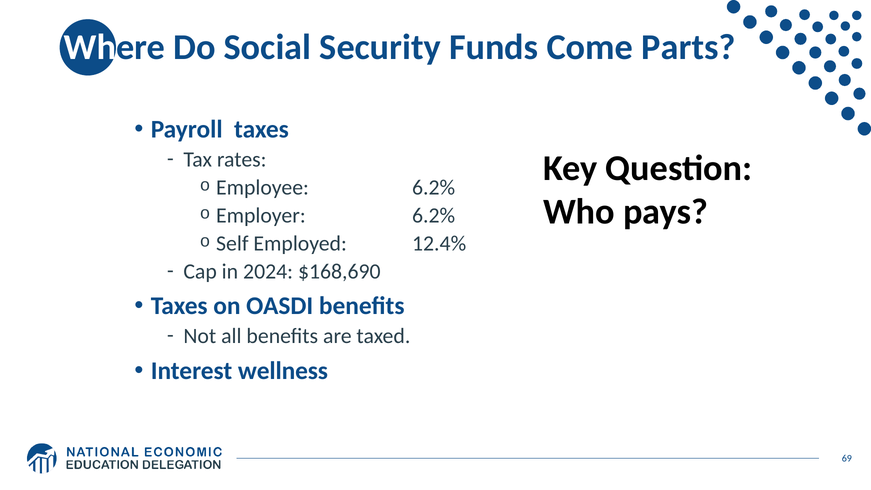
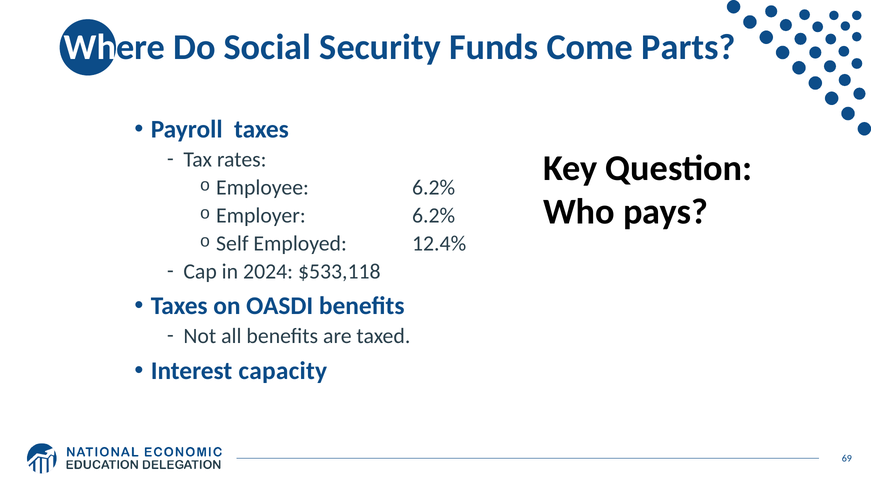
$168,690: $168,690 -> $533,118 (339, 271)
wellness: wellness -> capacity (283, 371)
